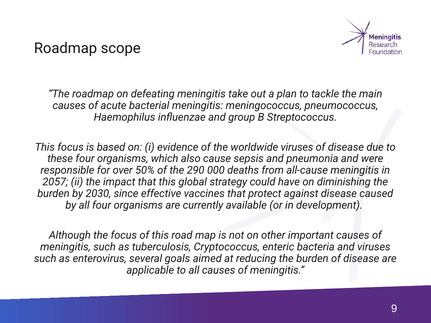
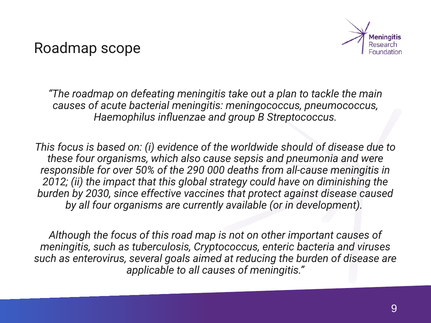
worldwide viruses: viruses -> should (297, 147)
2057: 2057 -> 2012 (55, 182)
